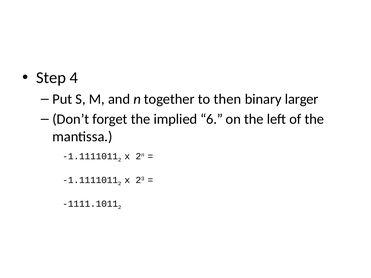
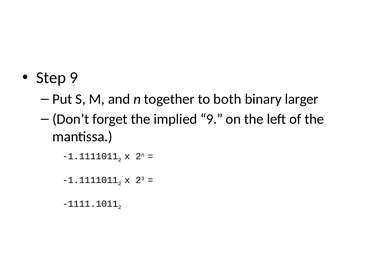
Step 4: 4 -> 9 (74, 78)
then: then -> both (227, 99)
implied 6: 6 -> 9 (212, 119)
